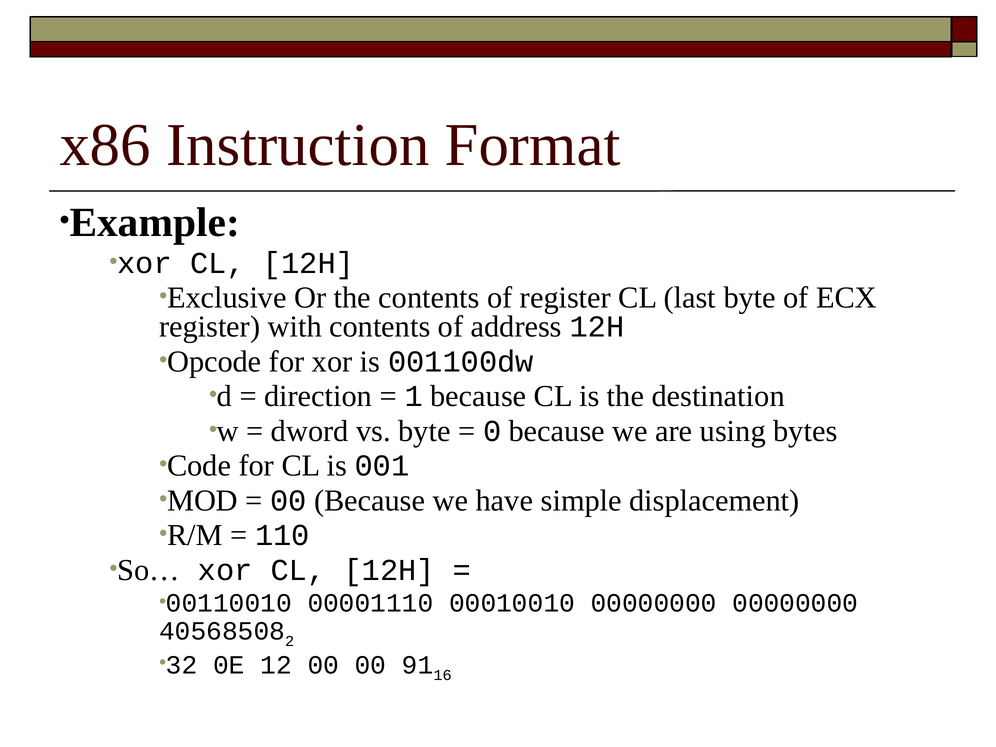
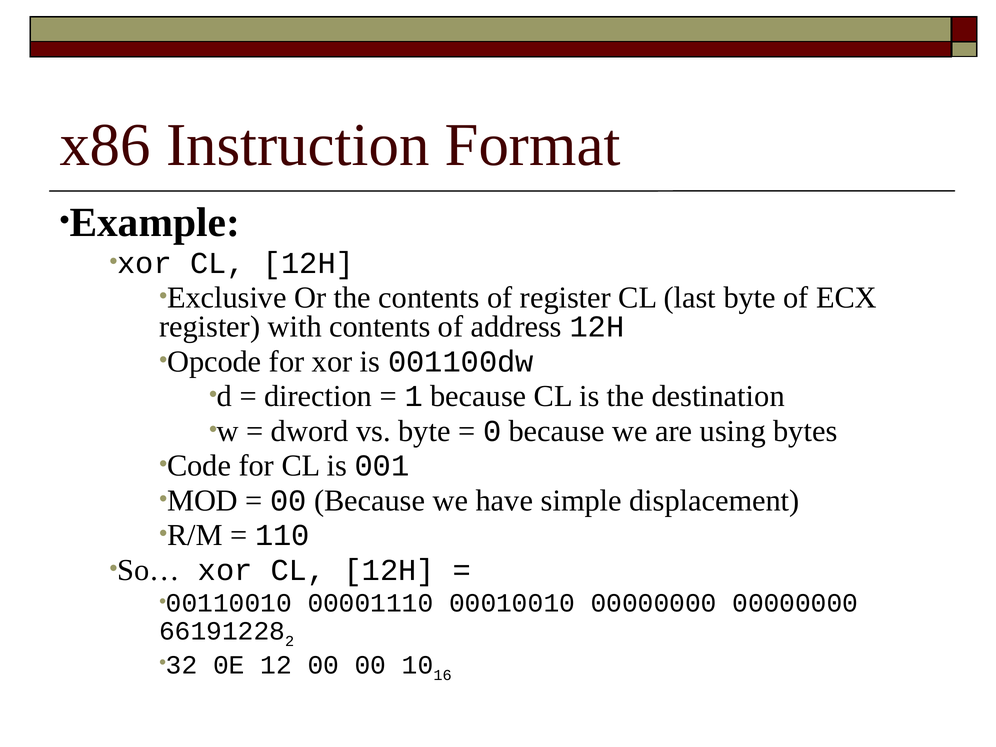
40568508: 40568508 -> 66191228 (222, 631)
91: 91 -> 10 (418, 665)
